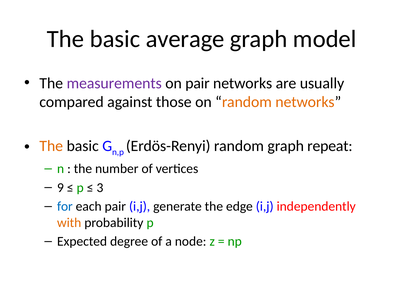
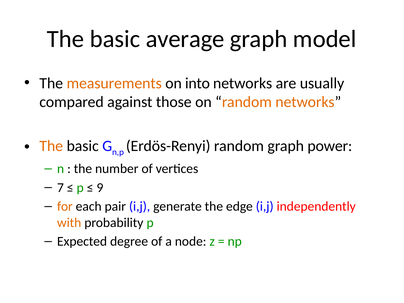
measurements colour: purple -> orange (114, 83)
on pair: pair -> into (197, 83)
repeat: repeat -> power (330, 146)
9: 9 -> 7 (60, 188)
3: 3 -> 9 (100, 188)
for colour: blue -> orange (65, 206)
